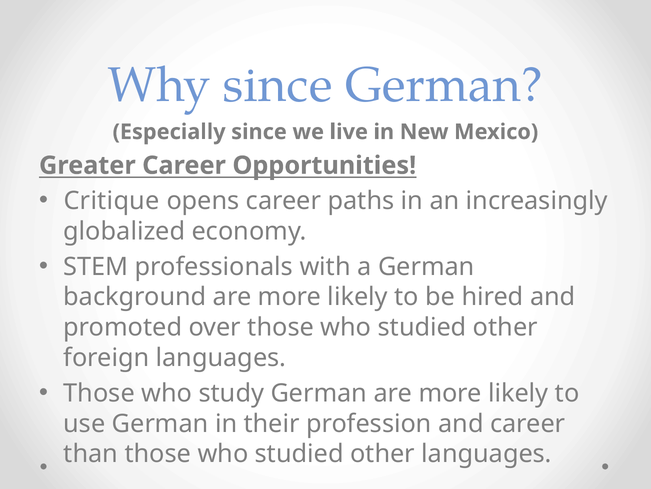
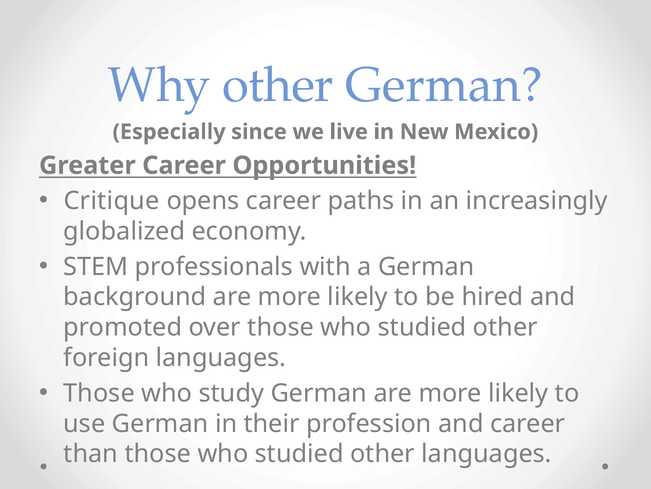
Why since: since -> other (278, 85)
